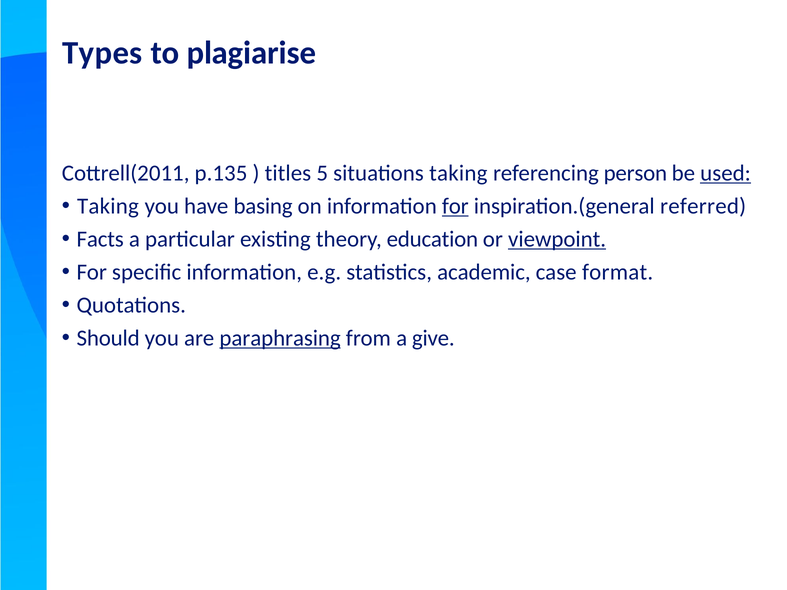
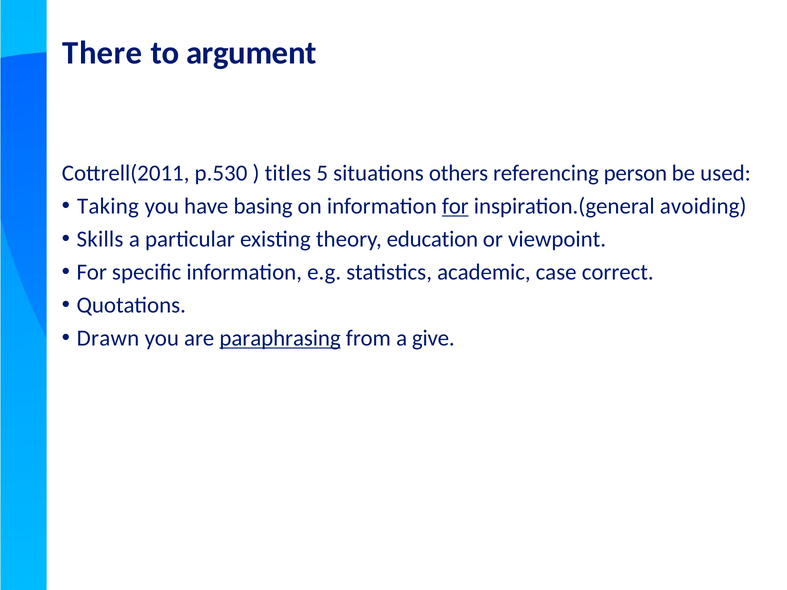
Types: Types -> There (102, 53)
plagiarise: plagiarise -> argument (251, 53)
p.135: p.135 -> p.530 (221, 173)
situations taking: taking -> others (459, 173)
used underline: present -> none (726, 173)
referred: referred -> avoiding (703, 206)
Facts: Facts -> Skills (100, 239)
viewpoint underline: present -> none (557, 239)
format: format -> correct (618, 272)
Should: Should -> Drawn (108, 338)
